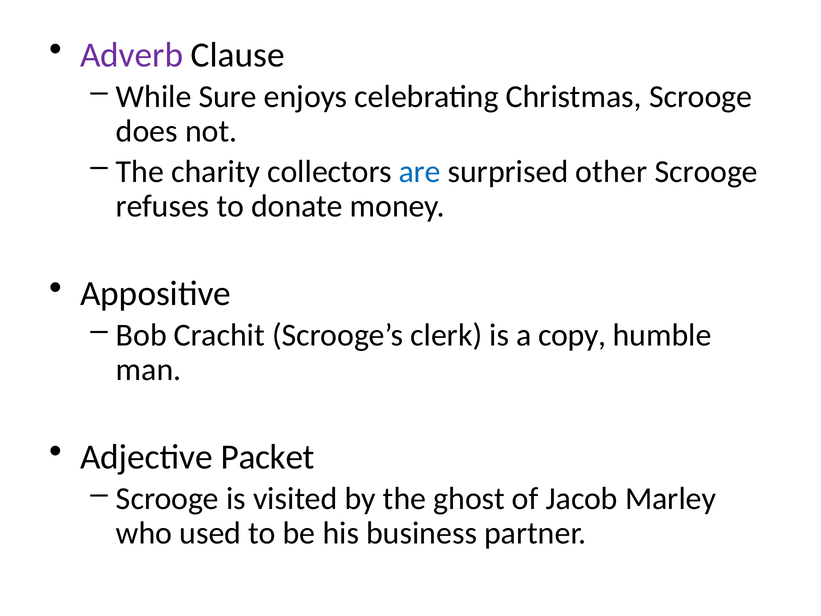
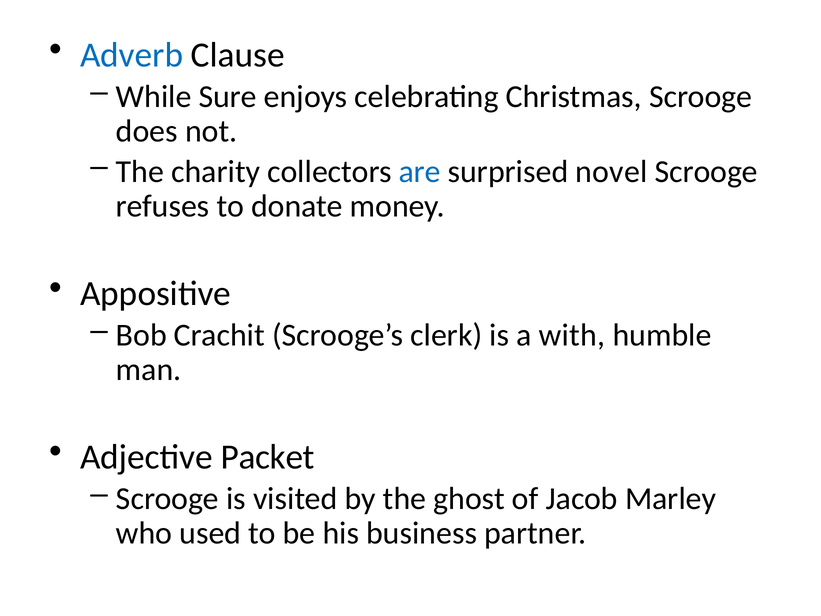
Adverb colour: purple -> blue (132, 55)
other: other -> novel (611, 172)
copy: copy -> with (572, 335)
